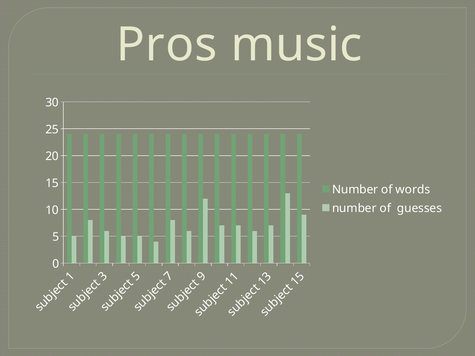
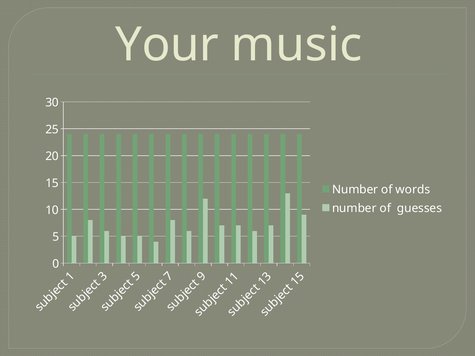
Pros: Pros -> Your (167, 45)
